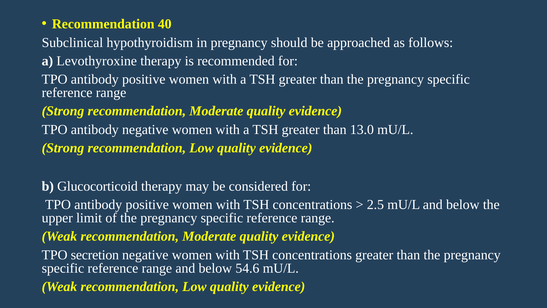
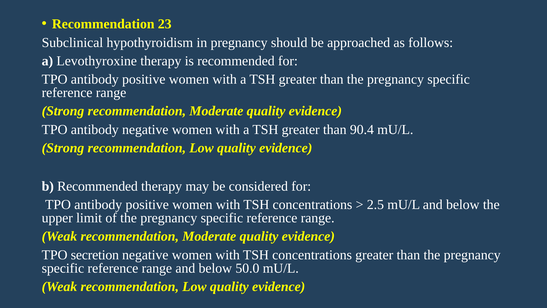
40: 40 -> 23 (165, 24)
13.0: 13.0 -> 90.4 (362, 129)
b Glucocorticoid: Glucocorticoid -> Recommended (98, 186)
54.6: 54.6 -> 50.0 (247, 268)
